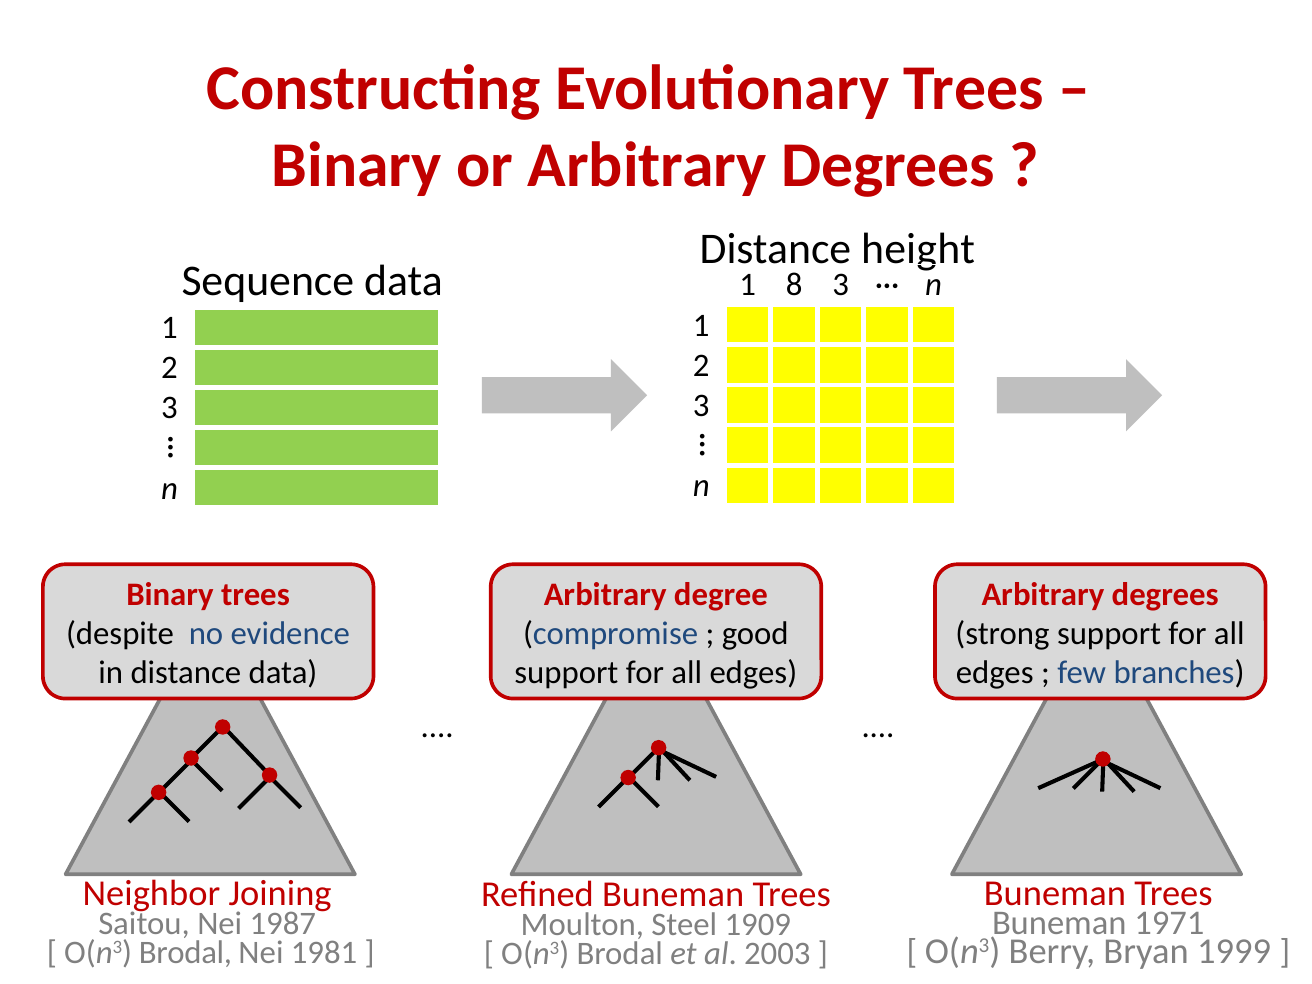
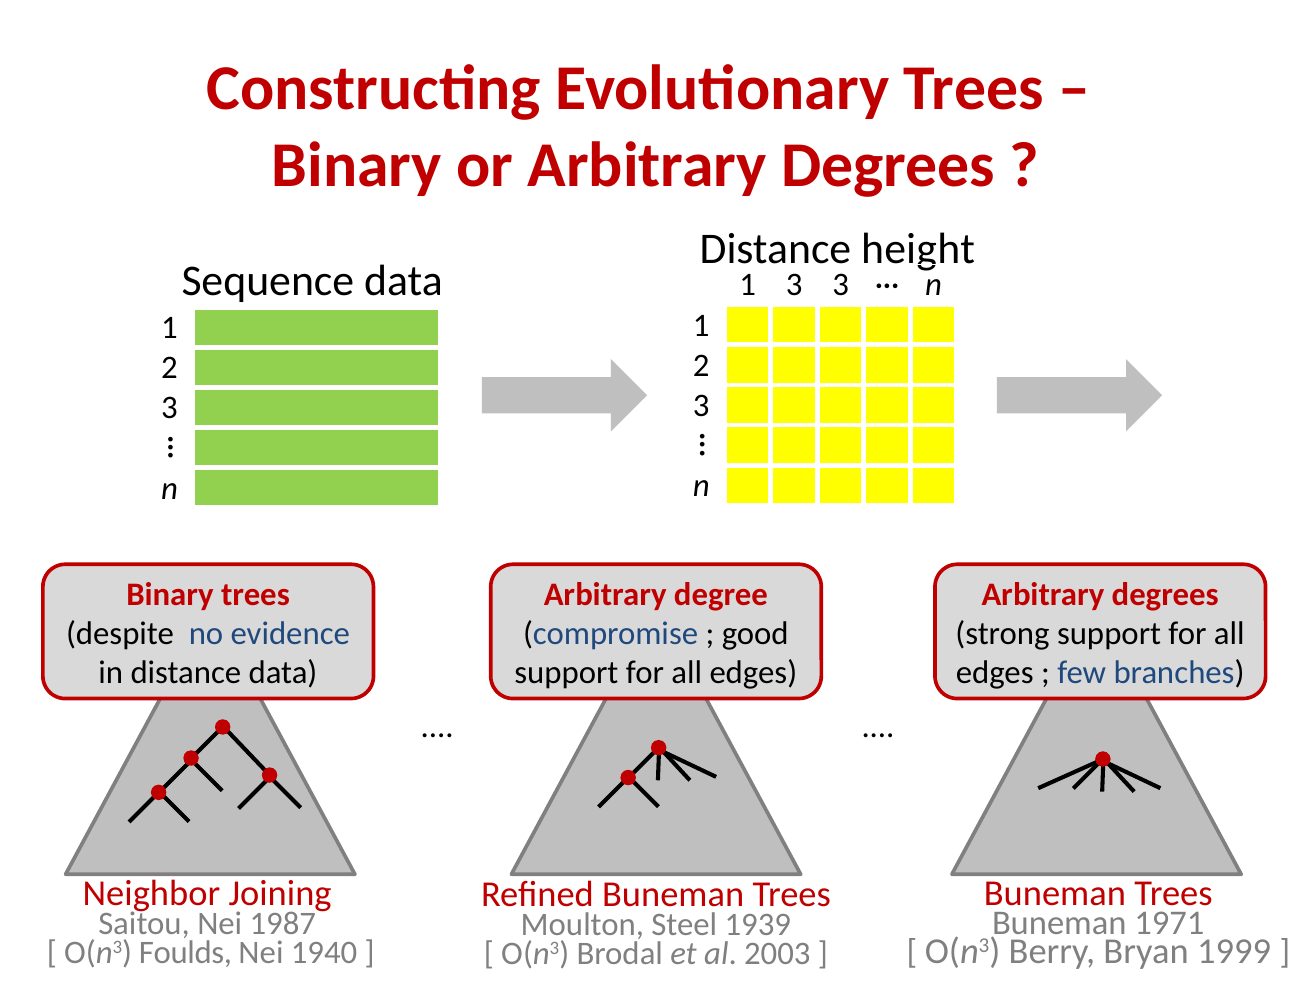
1 8: 8 -> 3 (794, 285)
1909: 1909 -> 1939 (758, 925)
Brodal: Brodal -> Foulds (185, 952)
1981: 1981 -> 1940 (324, 952)
